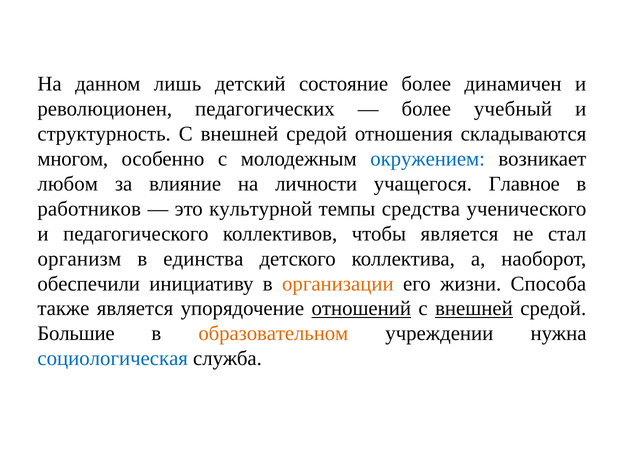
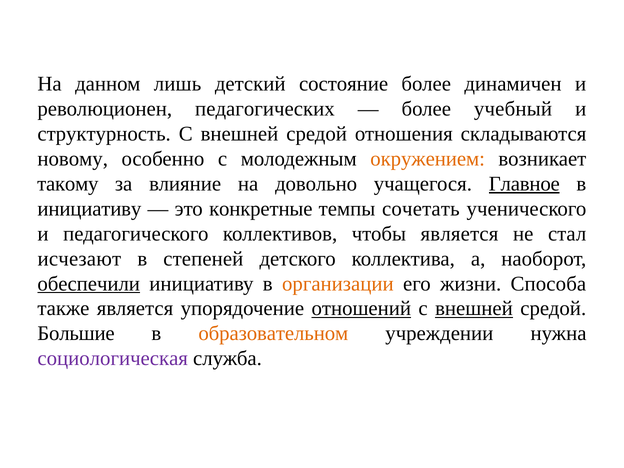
многом: многом -> новому (73, 159)
окружением colour: blue -> orange (428, 159)
любом: любом -> такому (68, 184)
личности: личности -> довольно (316, 184)
Главное underline: none -> present (524, 184)
работников: работников -> инициативу (89, 209)
культурной: культурной -> конкретные (261, 209)
средства: средства -> сочетать (421, 209)
организм: организм -> исчезают (79, 259)
единства: единства -> степеней (203, 259)
обеспечили underline: none -> present (89, 284)
социологическая colour: blue -> purple (113, 359)
